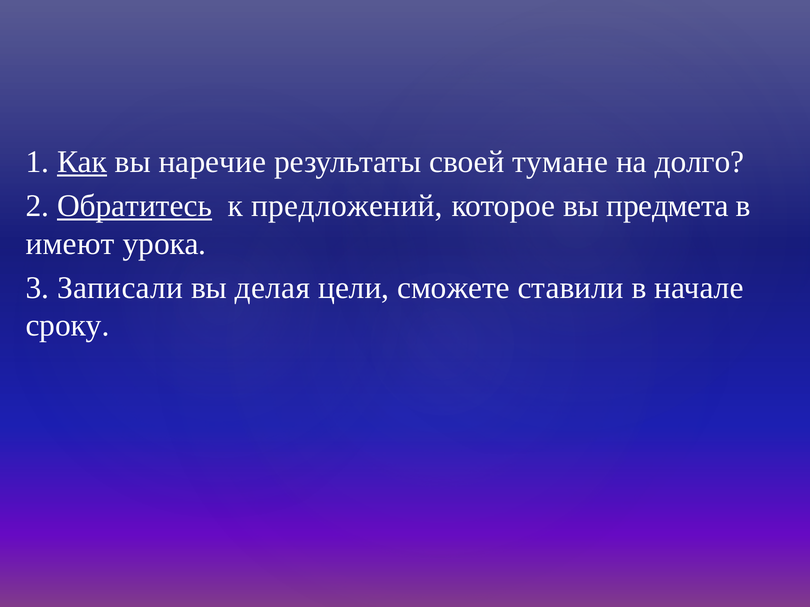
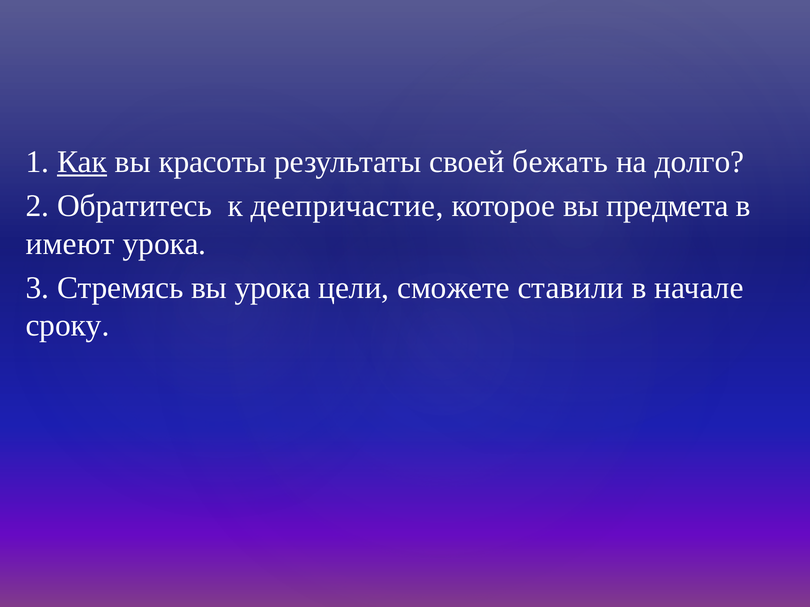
наречие: наречие -> красоты (213, 162)
тумане: тумане -> бежать (560, 162)
Обратитесь underline: present -> none (134, 206)
предложений: предложений -> деепричастие (347, 206)
Записали: Записали -> Стремясь (120, 288)
вы делая: делая -> урока (273, 288)
